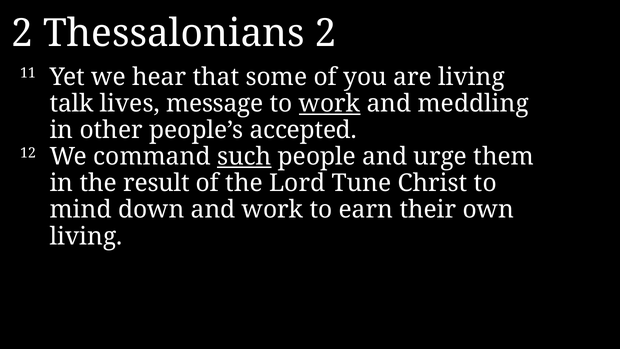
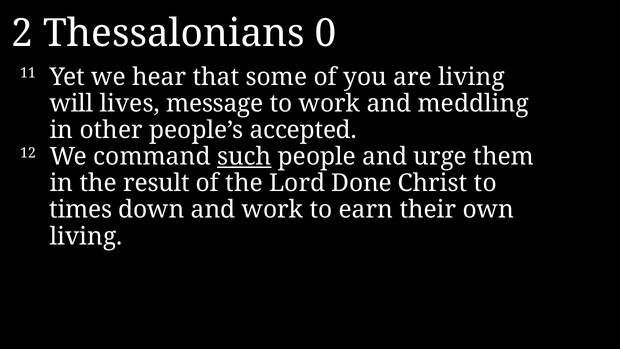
Thessalonians 2: 2 -> 0 (326, 33)
talk: talk -> will (72, 104)
work underline: present -> none (330, 104)
Tune: Tune -> Done (362, 183)
mind: mind -> times (81, 210)
